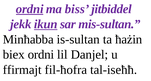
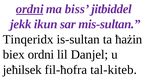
ikun underline: present -> none (46, 24)
Minħabba: Minħabba -> Tinqeridx (28, 40)
ffirmajt: ffirmajt -> jeħilsek (22, 70)
tal-iseħħ: tal-iseħħ -> tal-kiteb (114, 70)
